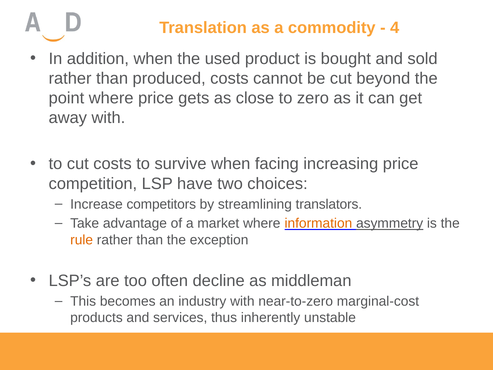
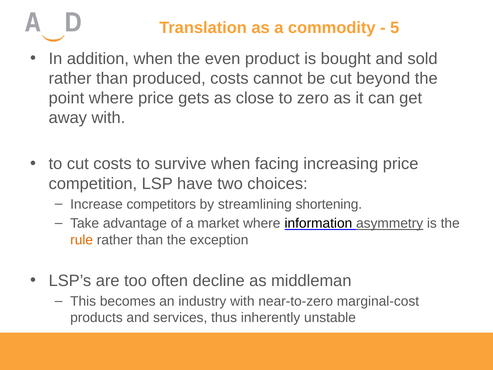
4: 4 -> 5 (395, 28)
used: used -> even (223, 59)
translators: translators -> shortening (329, 204)
information colour: orange -> black (318, 223)
